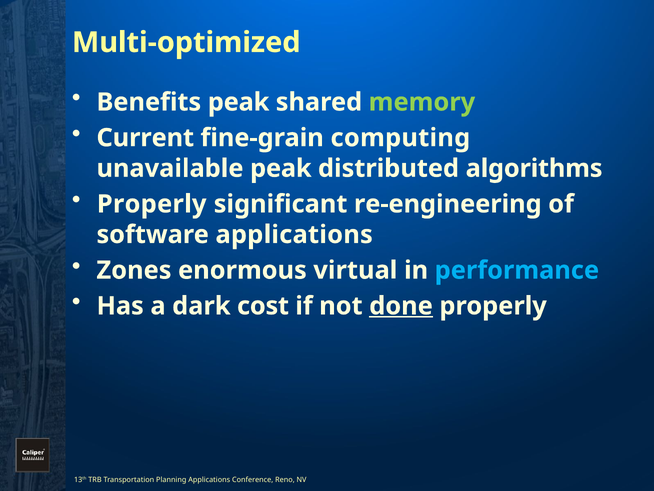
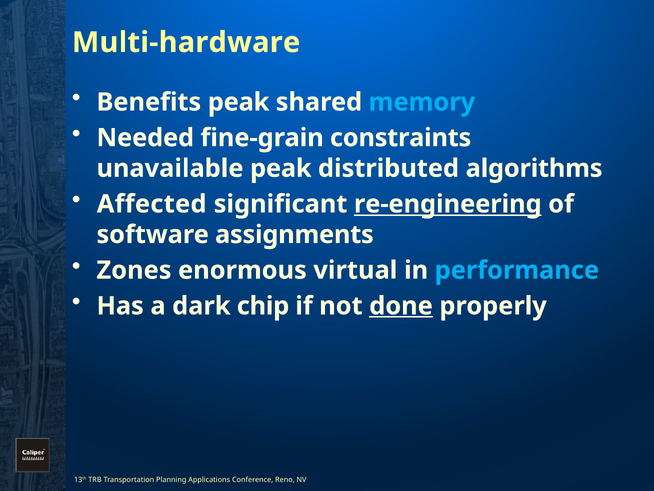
Multi-optimized: Multi-optimized -> Multi-hardware (186, 42)
memory colour: light green -> light blue (422, 102)
Current: Current -> Needed (145, 138)
computing: computing -> constraints (401, 138)
Properly: Properly -> Affected (152, 204)
re-engineering underline: none -> present (448, 204)
software applications: applications -> assignments (294, 234)
cost: cost -> chip (263, 306)
